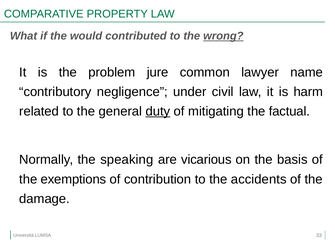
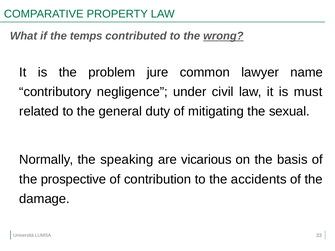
would: would -> temps (86, 36)
harm: harm -> must (308, 92)
duty underline: present -> none (158, 111)
factual: factual -> sexual (289, 111)
exemptions: exemptions -> prospective (73, 179)
